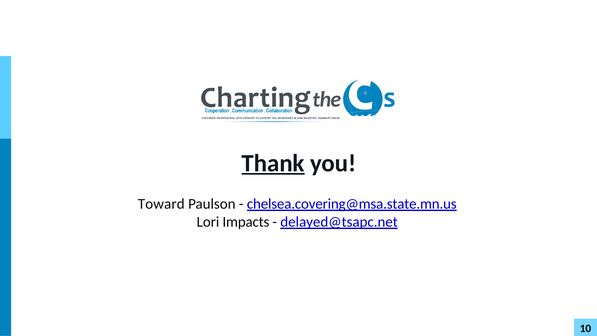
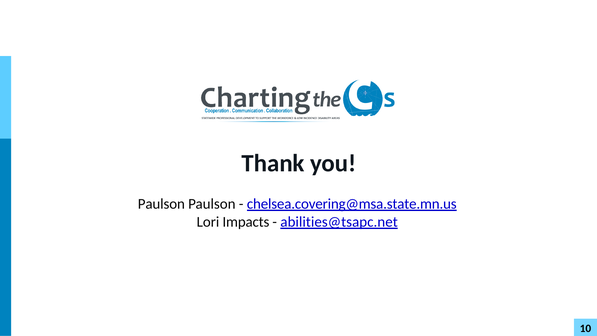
Thank underline: present -> none (273, 163)
Toward: Toward -> Paulson (161, 204)
delayed@tsapc.net: delayed@tsapc.net -> abilities@tsapc.net (339, 222)
